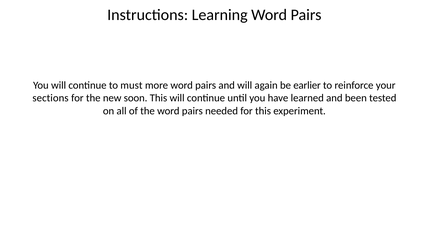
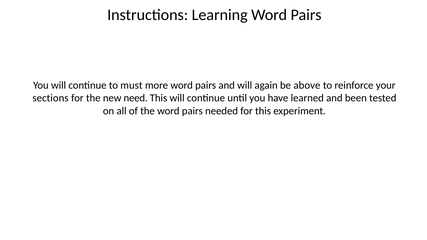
earlier: earlier -> above (307, 85)
soon: soon -> need (136, 98)
